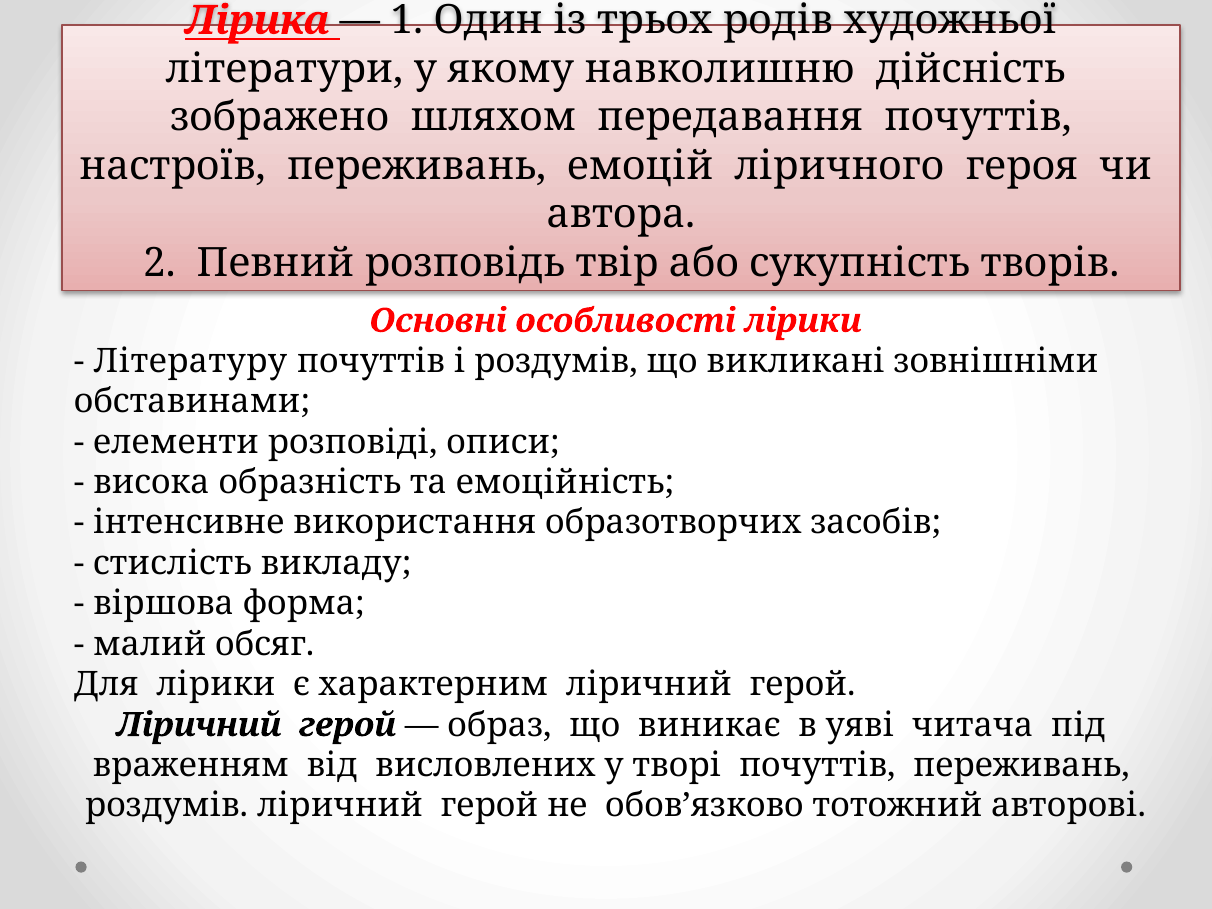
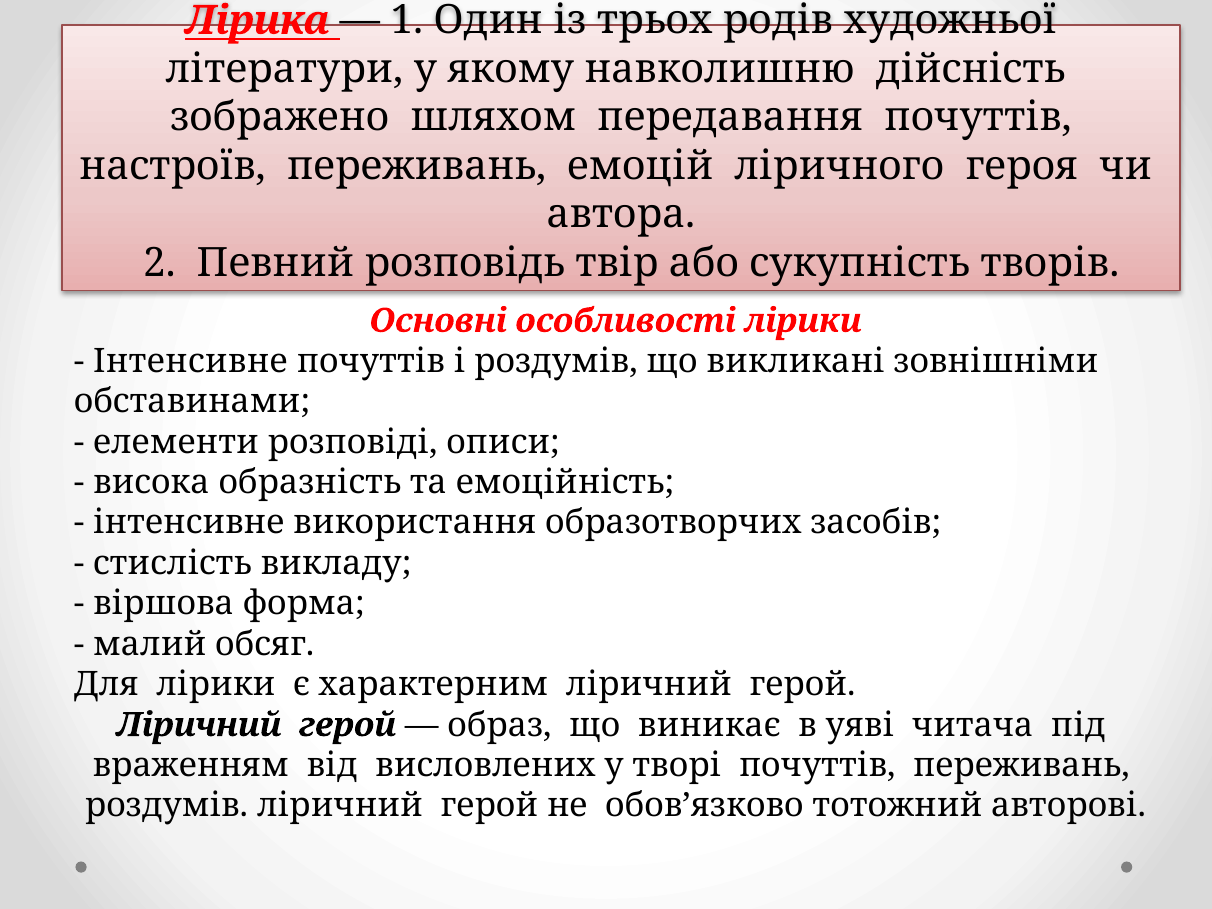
Літературу: Літературу -> Інтенсивне (190, 361)
